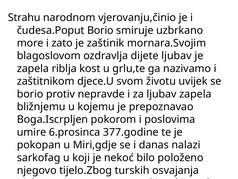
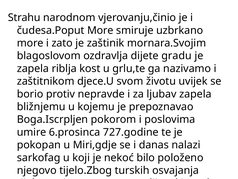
čudesa.Poput Borio: Borio -> More (100, 30)
dijete ljubav: ljubav -> gradu (177, 56)
377.godine: 377.godine -> 727.godine (131, 132)
